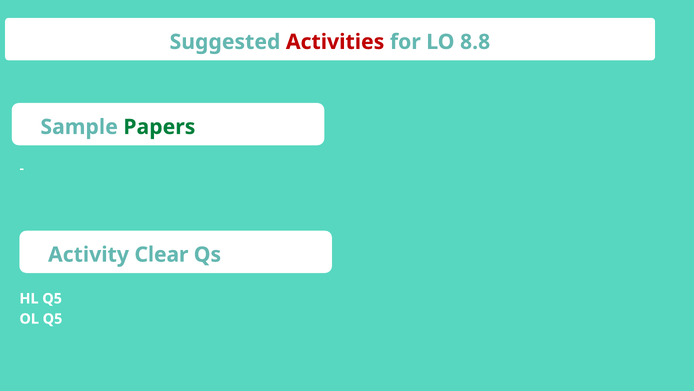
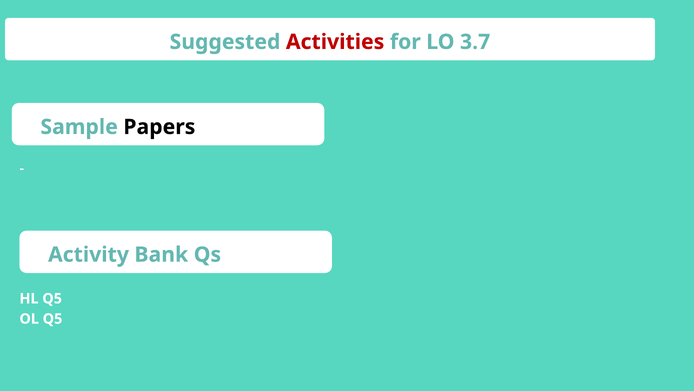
8.8: 8.8 -> 3.7 (475, 42)
Papers colour: green -> black (159, 127)
Clear: Clear -> Bank (161, 254)
